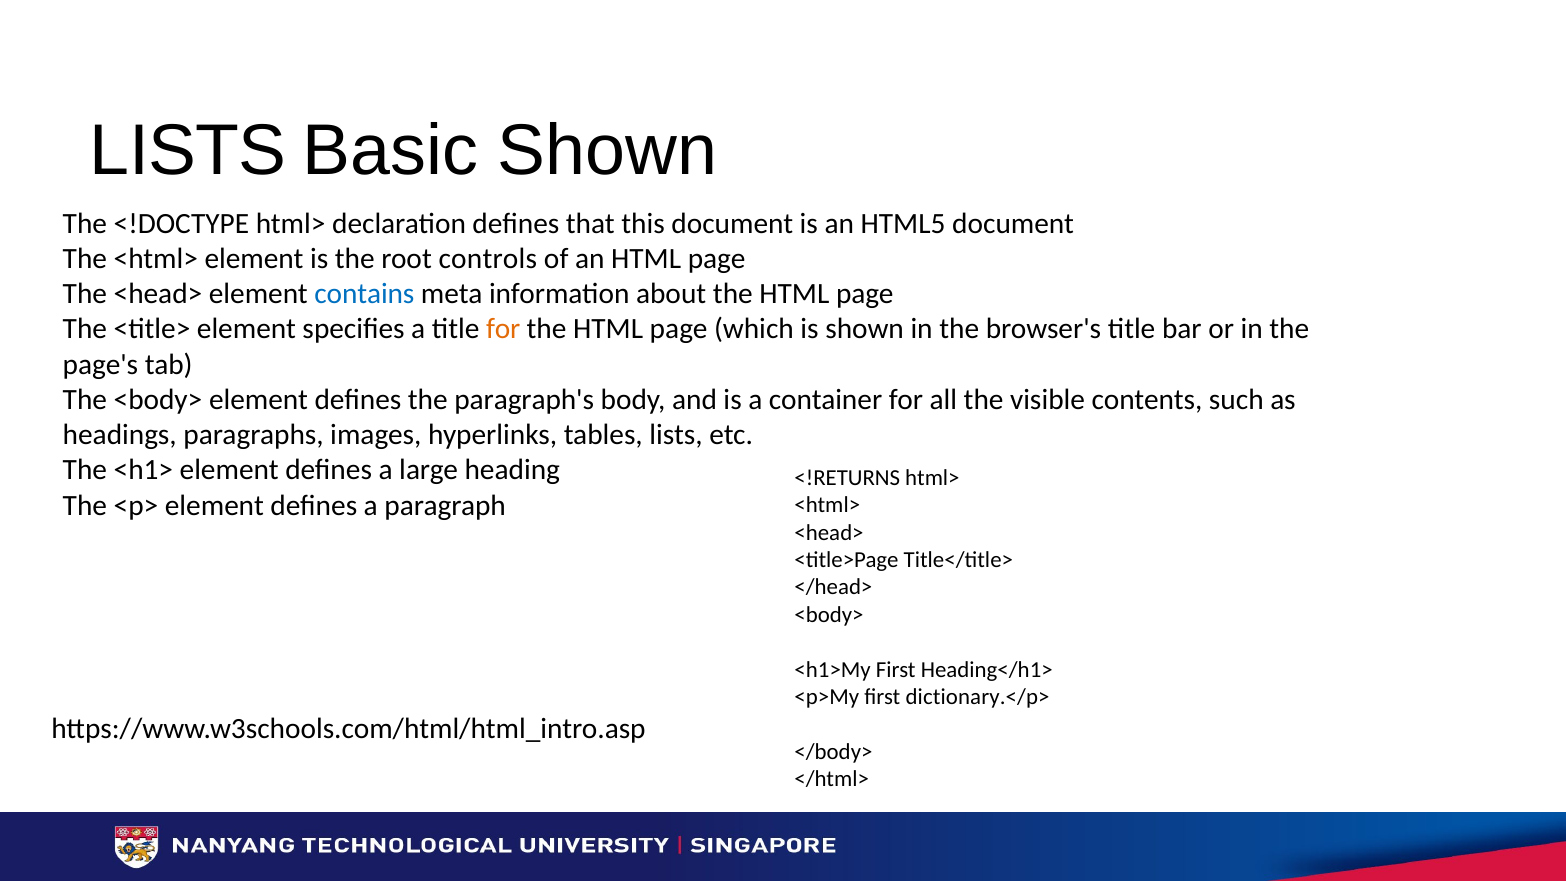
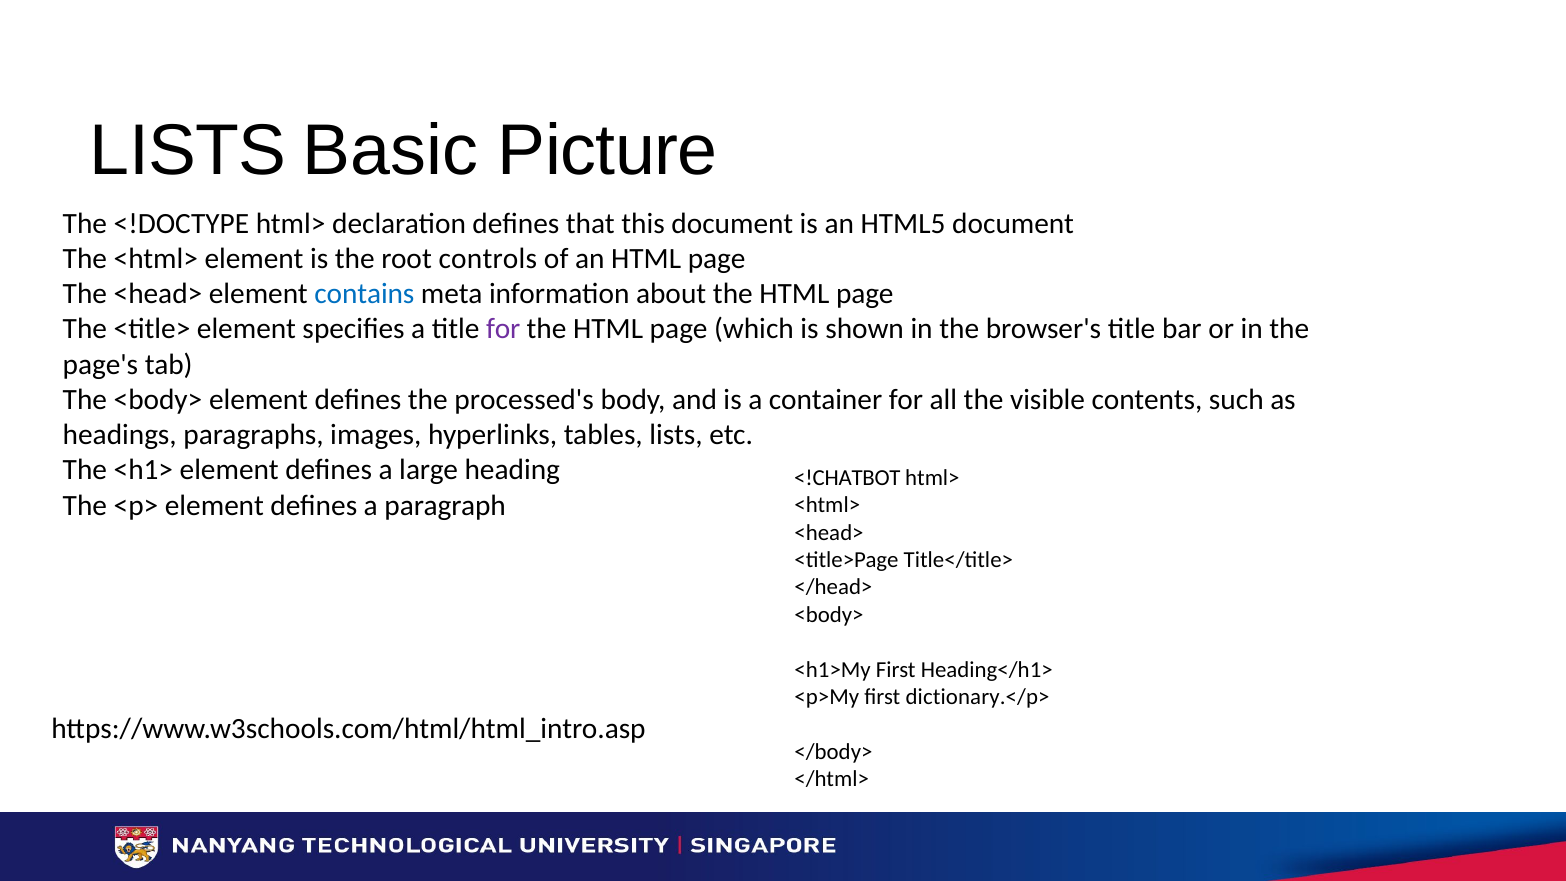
Basic Shown: Shown -> Picture (608, 151)
for colour: orange -> purple (503, 329)
paragraph's: paragraph's -> processed's (524, 400)
<!RETURNS: <!RETURNS -> <!CHATBOT (847, 478)
